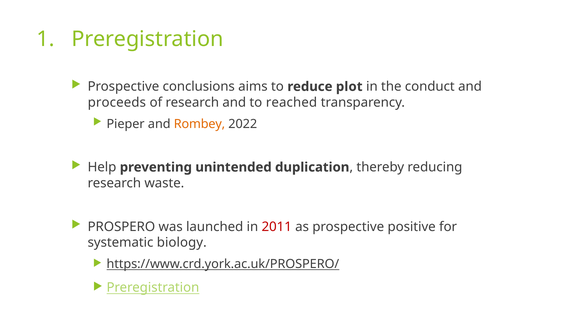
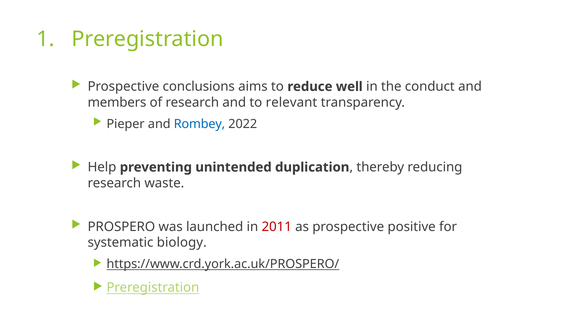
plot: plot -> well (349, 87)
proceeds: proceeds -> members (117, 103)
reached: reached -> relevant (291, 103)
Rombey colour: orange -> blue (199, 124)
